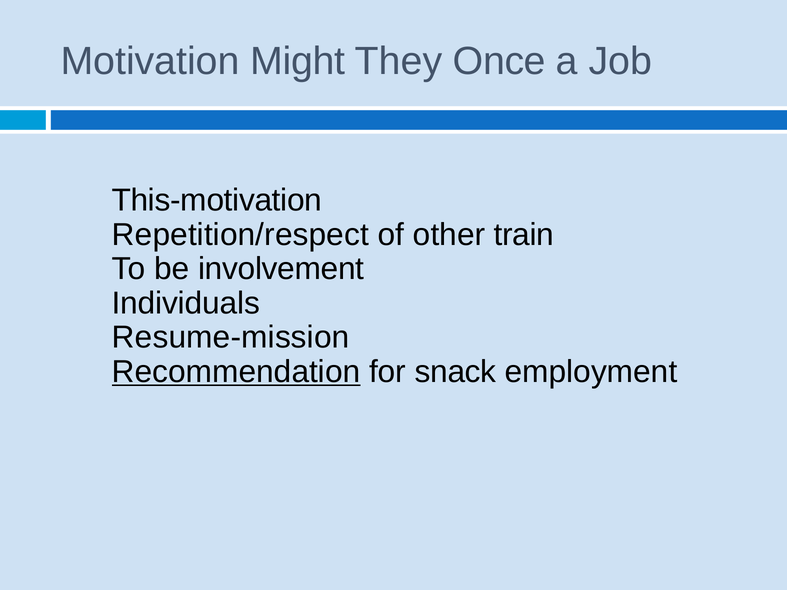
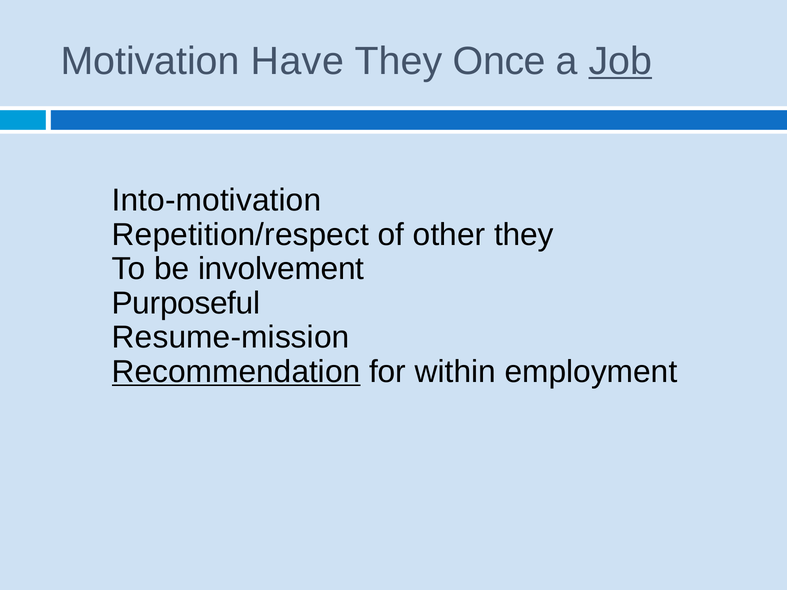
Might: Might -> Have (297, 61)
Job underline: none -> present (620, 61)
This-motivation: This-motivation -> Into-motivation (217, 201)
other train: train -> they (524, 235)
Individuals: Individuals -> Purposeful (186, 303)
snack: snack -> within (455, 372)
